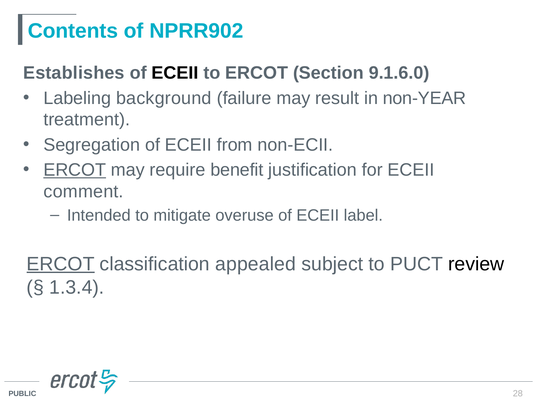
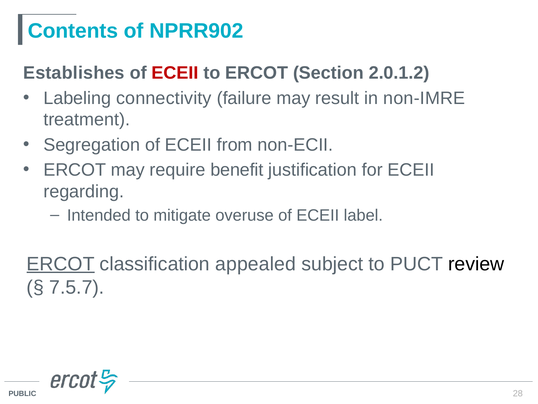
ECEII colour: black -> red (175, 73)
9.1.6.0: 9.1.6.0 -> 2.0.1.2 (399, 73)
background: background -> connectivity (164, 98)
non-YEAR: non-YEAR -> non-IMRE (424, 98)
ERCOT underline: present -> none (75, 170)
comment: comment -> regarding (84, 191)
1.3.4: 1.3.4 -> 7.5.7 (77, 287)
